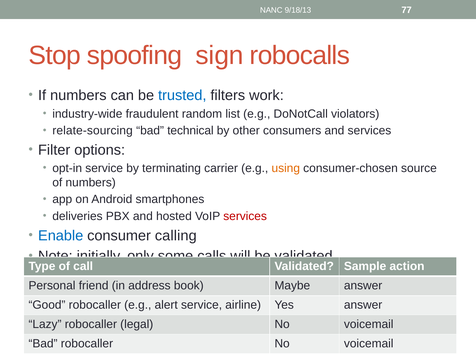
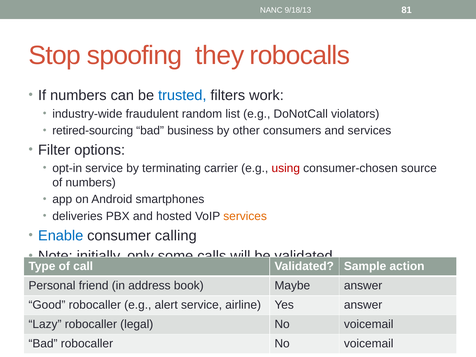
77: 77 -> 81 (407, 10)
sign: sign -> they (220, 55)
relate-sourcing: relate-sourcing -> retired-sourcing (93, 131)
technical: technical -> business (190, 131)
using colour: orange -> red (286, 168)
services colour: red -> orange (245, 216)
